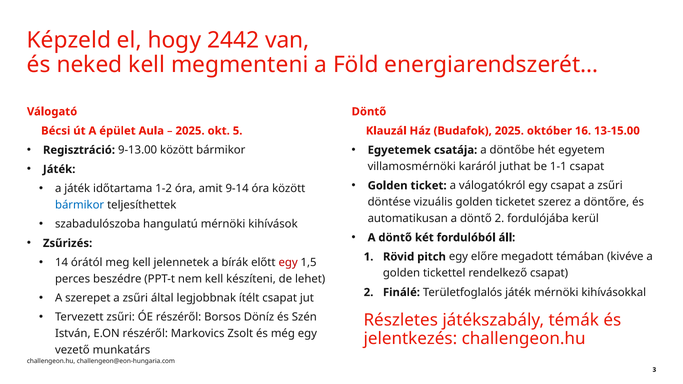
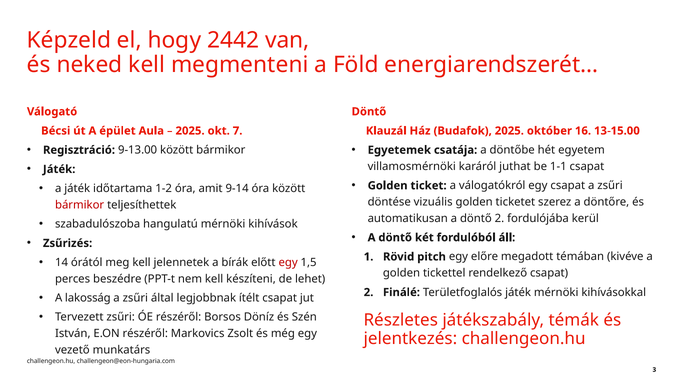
5: 5 -> 7 (238, 131)
bármikor colour: blue -> red (80, 205)
szerepet: szerepet -> lakosság (88, 298)
